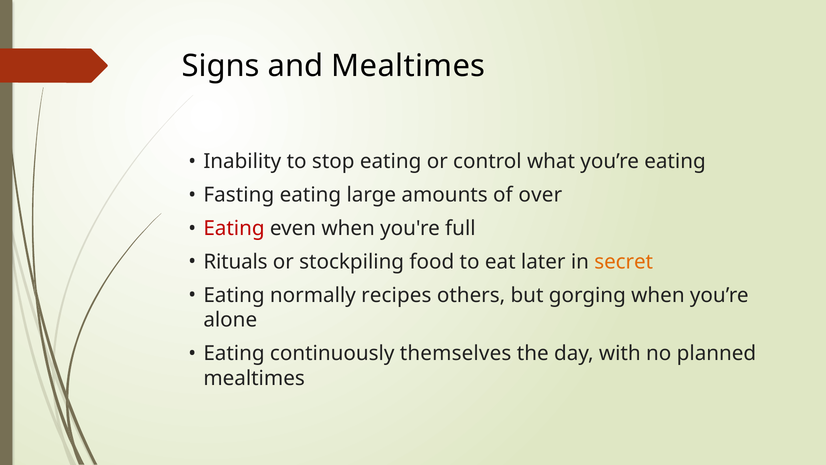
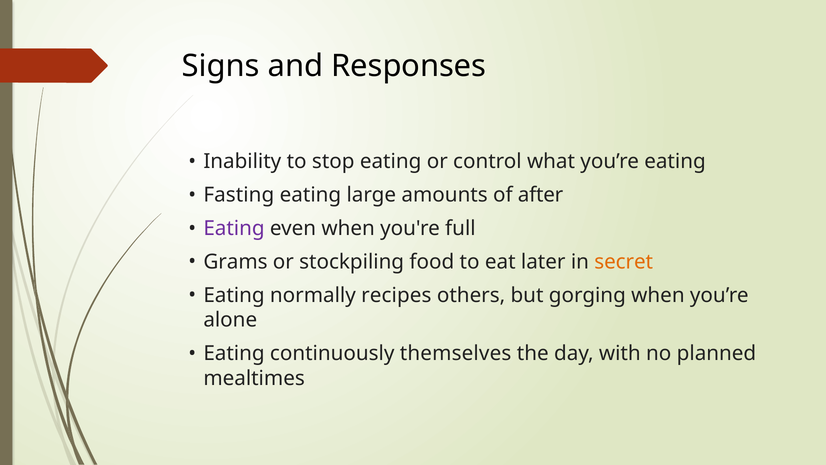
and Mealtimes: Mealtimes -> Responses (409, 66)
over: over -> after (541, 195)
Eating colour: red -> purple (234, 228)
Rituals: Rituals -> Grams (235, 262)
